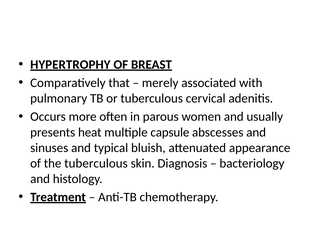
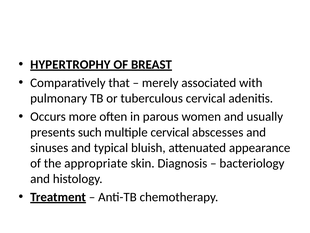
heat: heat -> such (90, 132)
multiple capsule: capsule -> cervical (170, 132)
the tuberculous: tuberculous -> appropriate (96, 163)
